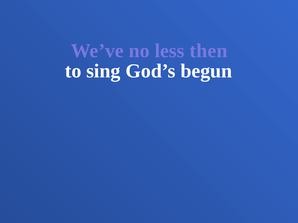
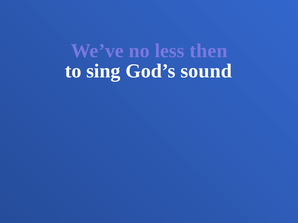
begun: begun -> sound (206, 71)
